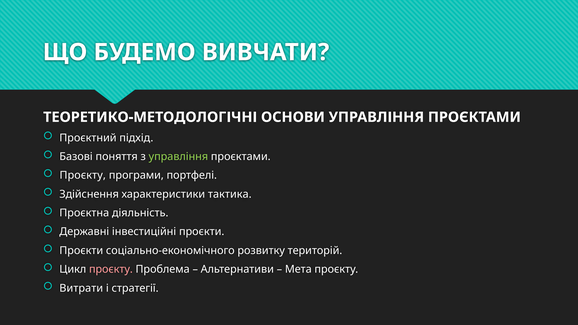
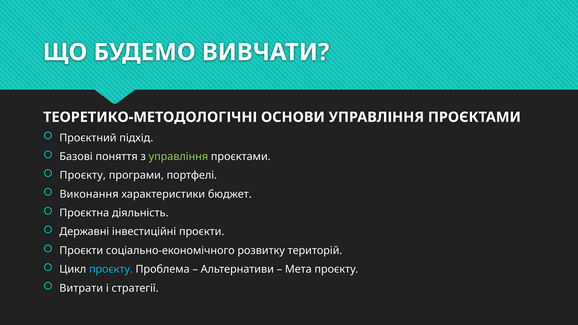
Здійснення: Здійснення -> Виконання (89, 194)
тактика: тактика -> бюджет (230, 194)
проєкту colour: pink -> light blue (111, 269)
